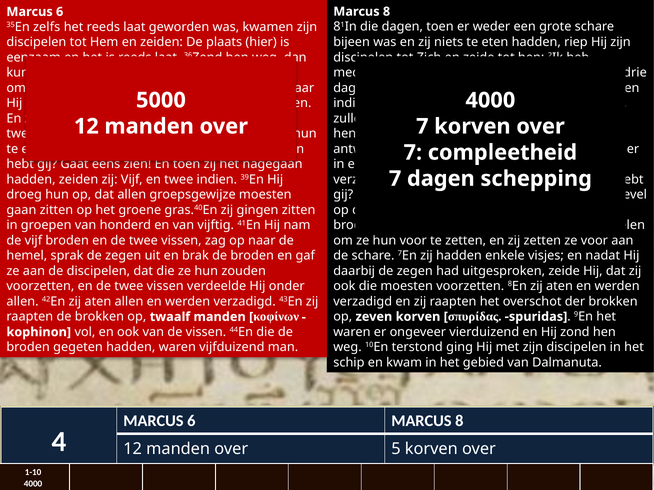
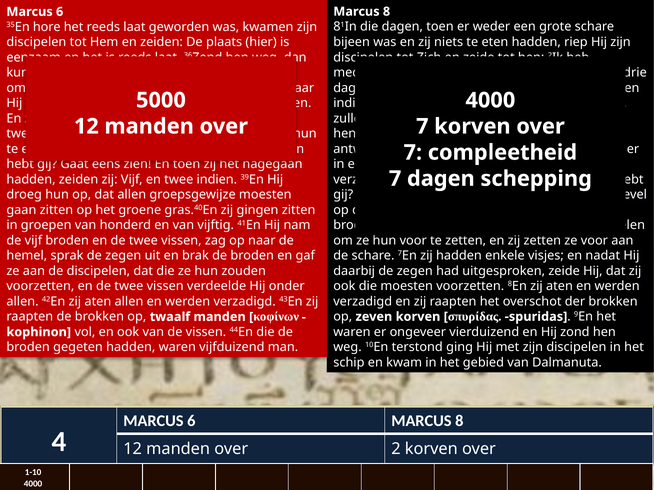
zelfs: zelfs -> hore (47, 27)
5: 5 -> 2 (396, 449)
